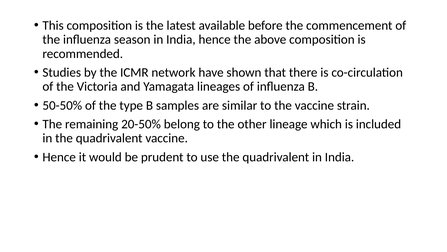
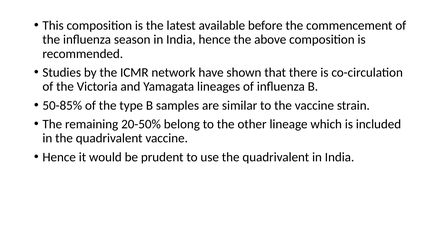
50-50%: 50-50% -> 50-85% (62, 105)
